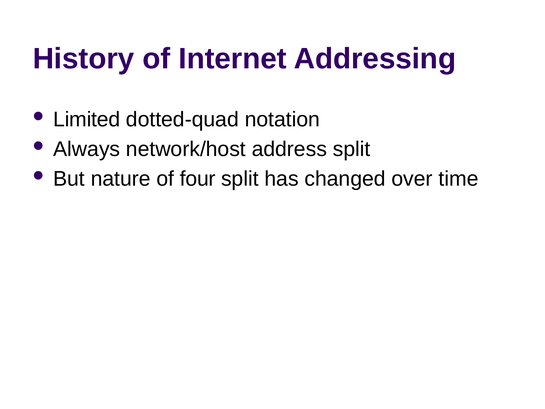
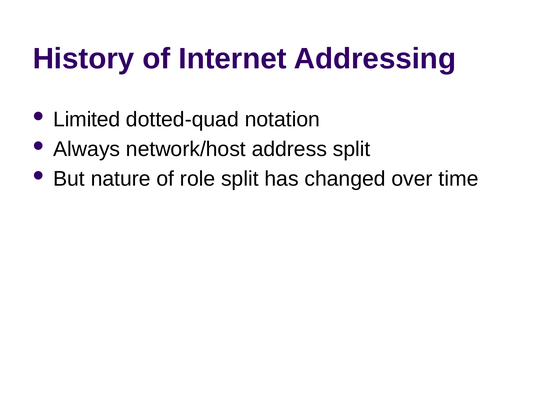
four: four -> role (198, 179)
